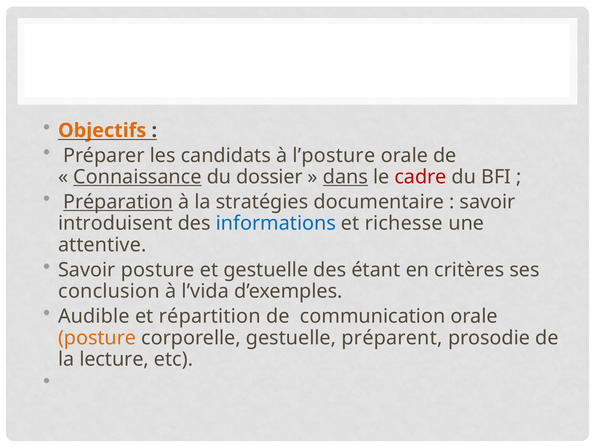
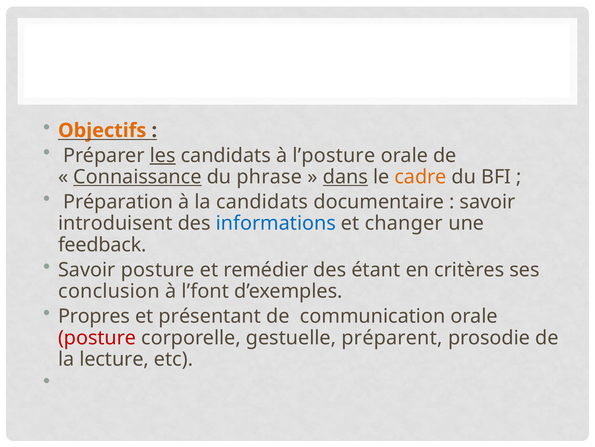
les underline: none -> present (163, 155)
dossier: dossier -> phrase (269, 177)
cadre colour: red -> orange (421, 177)
Préparation underline: present -> none (118, 202)
la stratégies: stratégies -> candidats (262, 202)
richesse: richesse -> changer (404, 223)
attentive: attentive -> feedback (102, 244)
et gestuelle: gestuelle -> remédier (266, 269)
l’vida: l’vida -> l’font (205, 291)
Audible: Audible -> Propres (94, 316)
répartition: répartition -> présentant (210, 316)
posture colour: orange -> red (97, 337)
